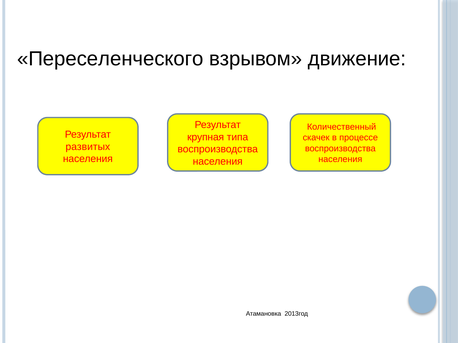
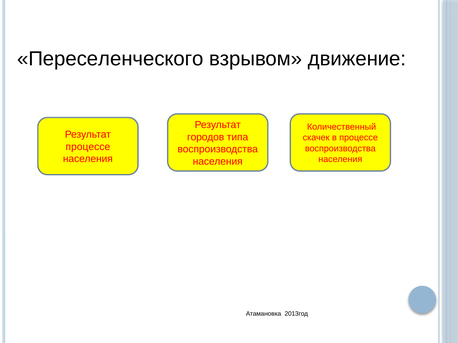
крупная: крупная -> городов (206, 137)
развитых: развитых -> процессе (88, 147)
